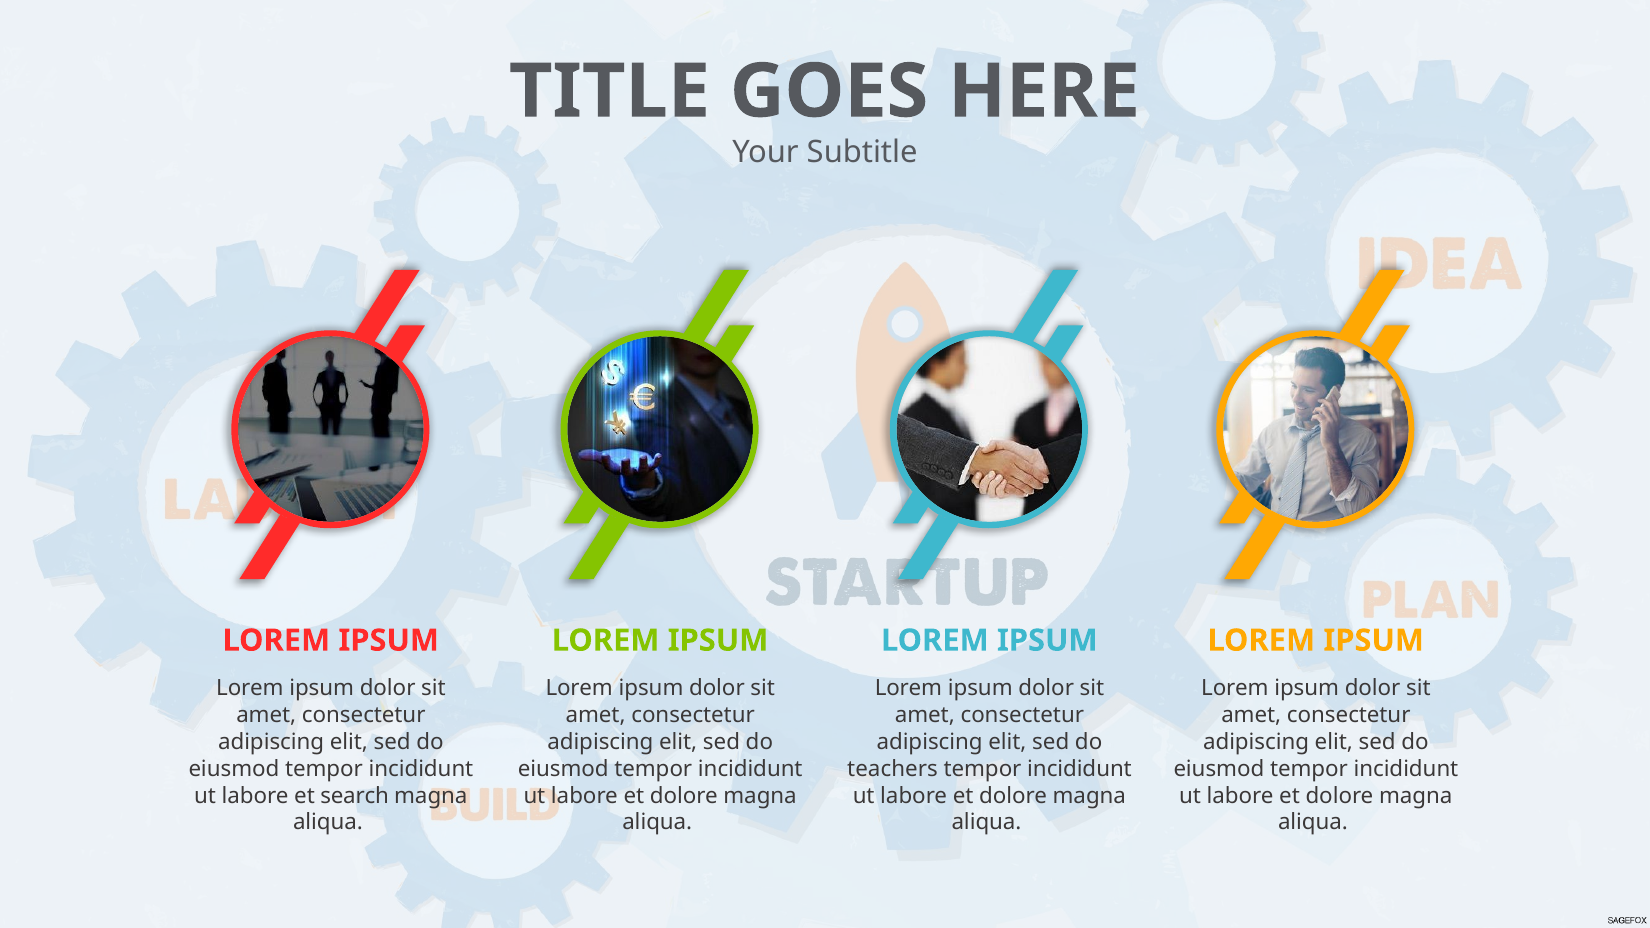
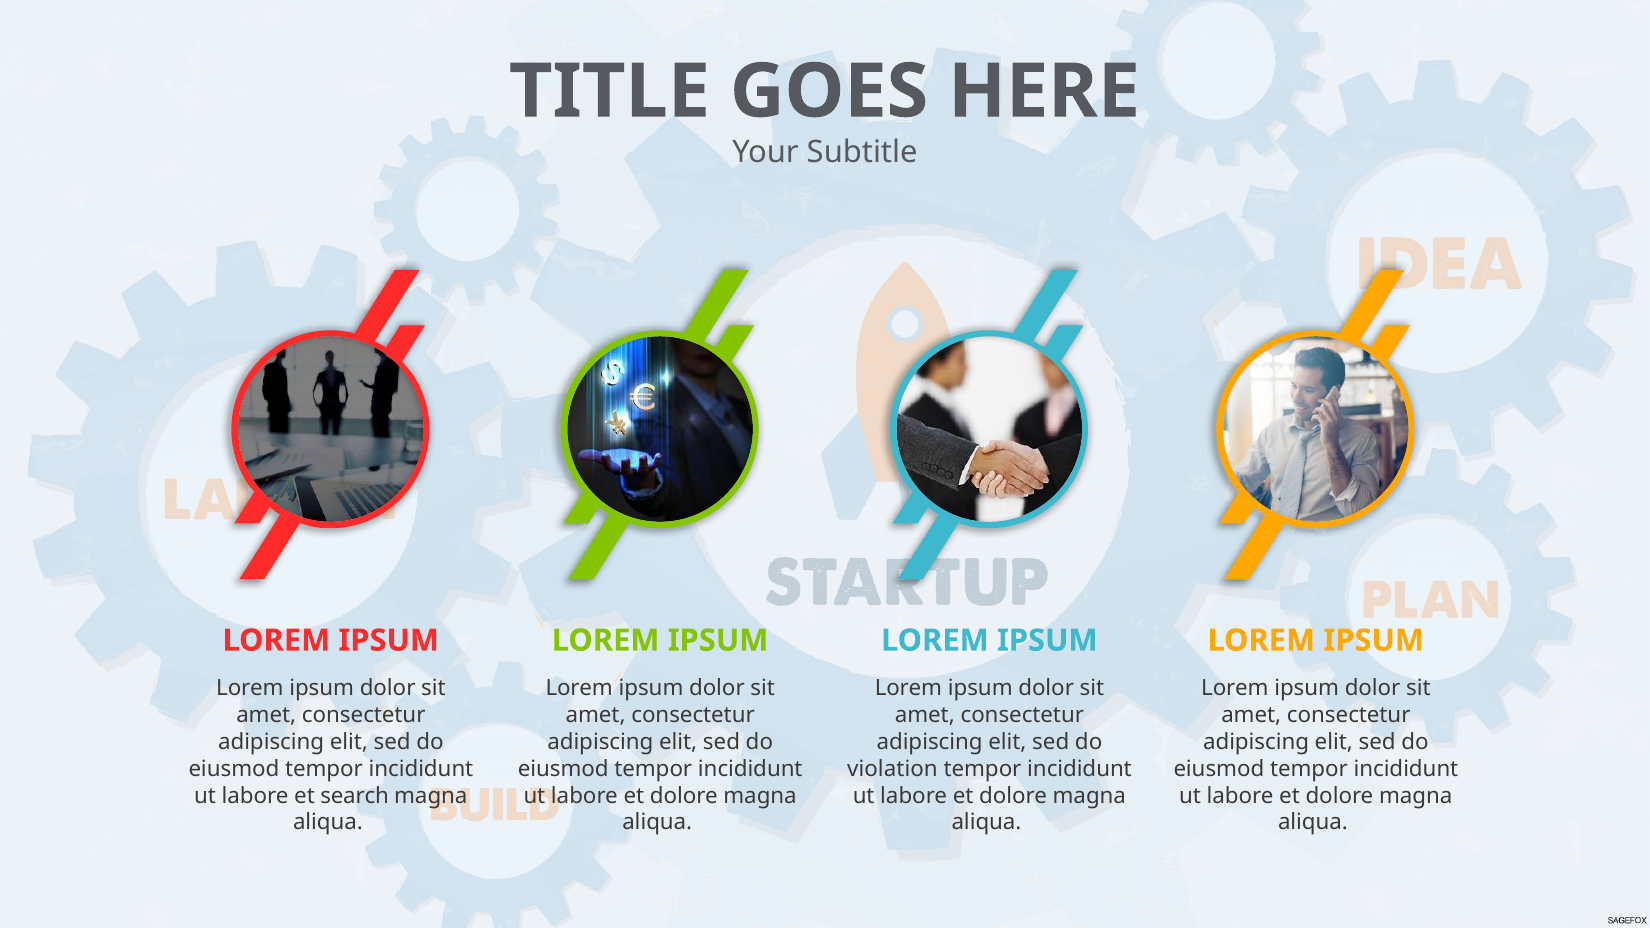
teachers: teachers -> violation (892, 769)
